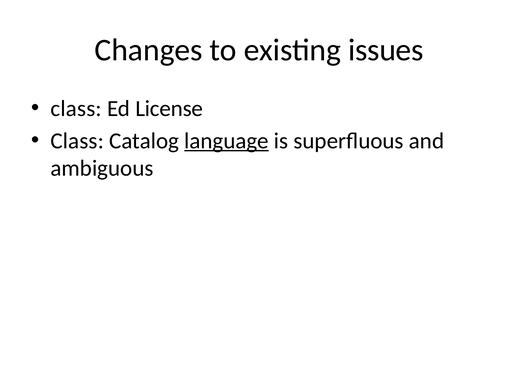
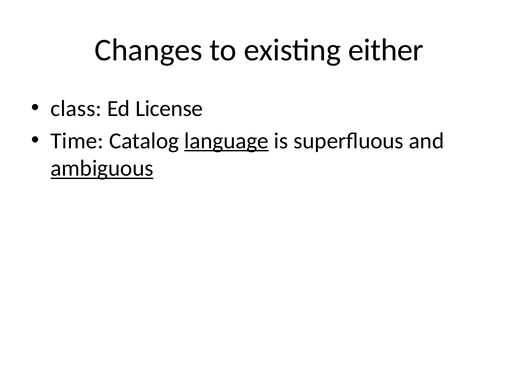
issues: issues -> either (386, 50)
Class: Class -> Time (77, 141)
ambiguous underline: none -> present (102, 169)
